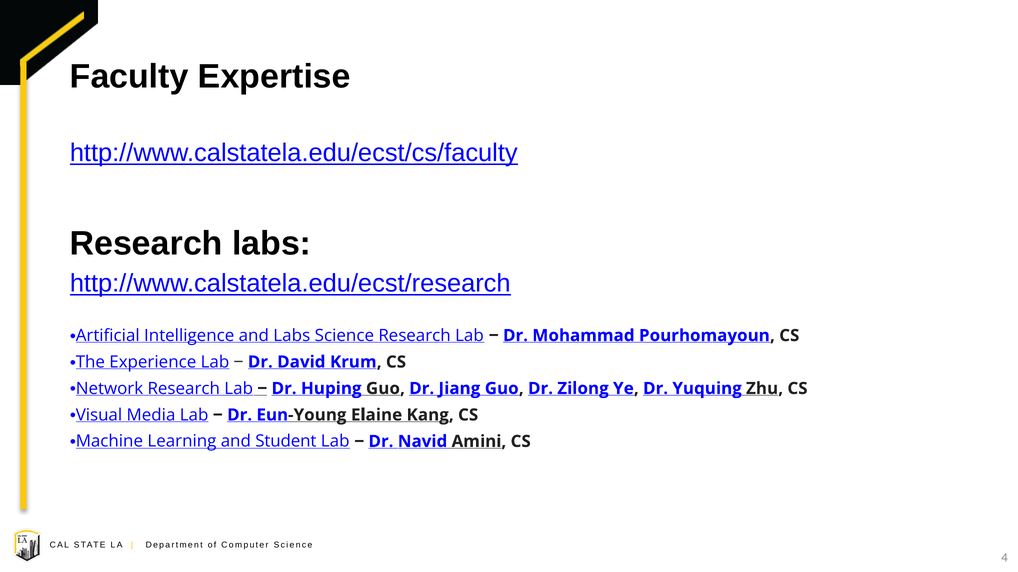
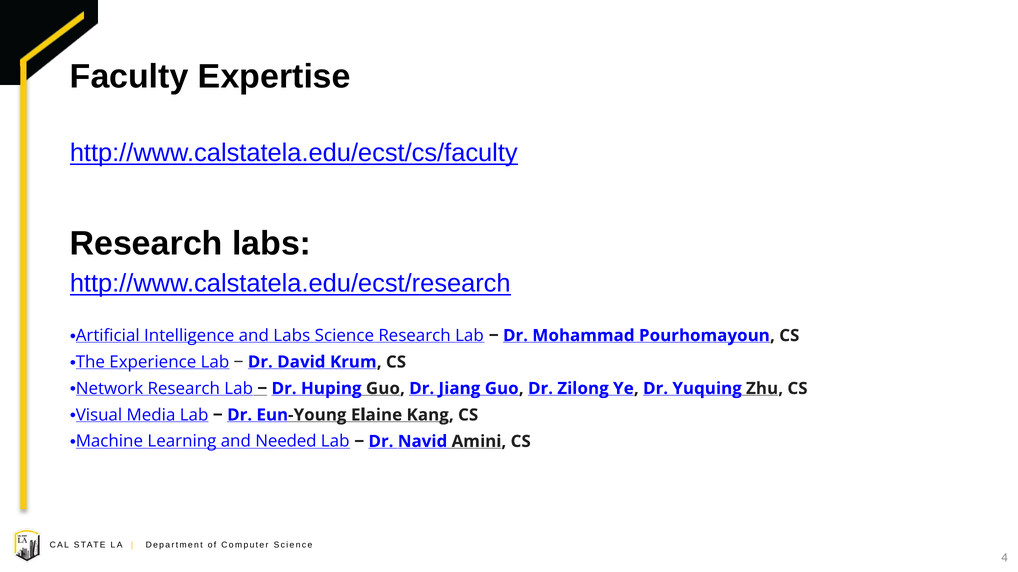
Student: Student -> Needed (286, 442)
